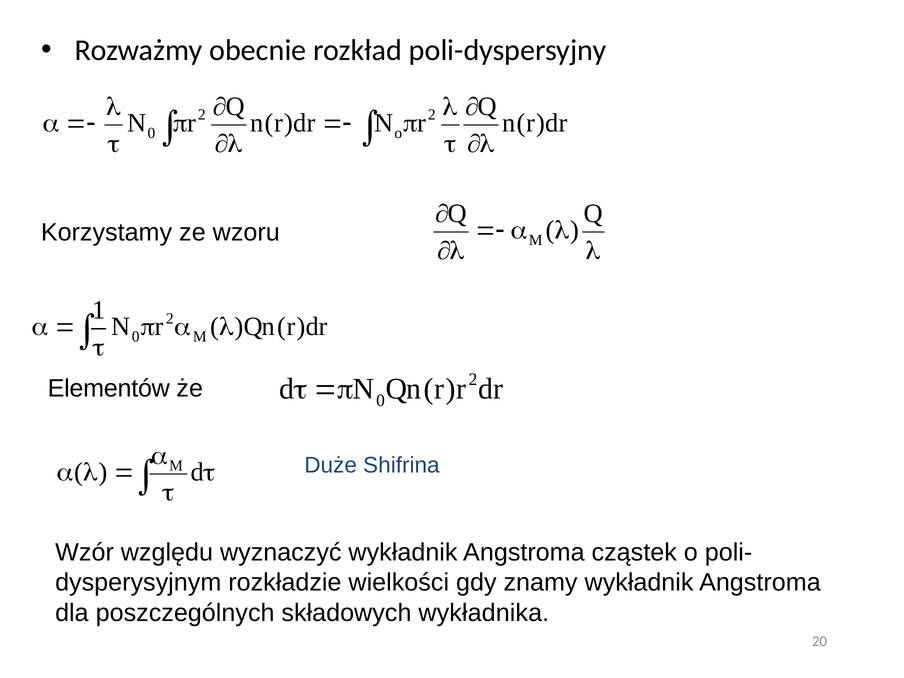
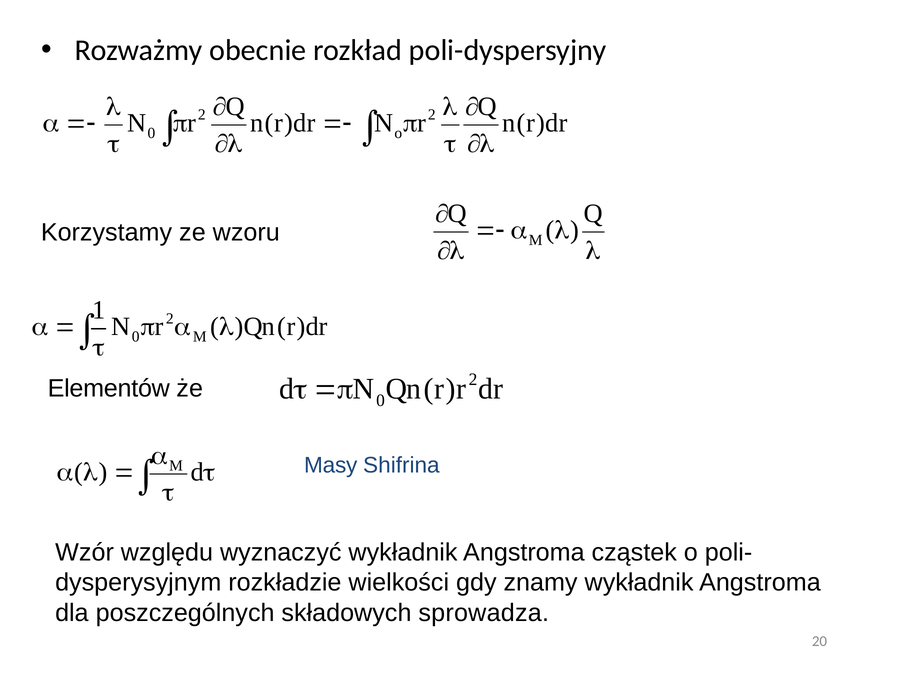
Duże: Duże -> Masy (331, 465)
wykładnika: wykładnika -> sprowadza (484, 613)
